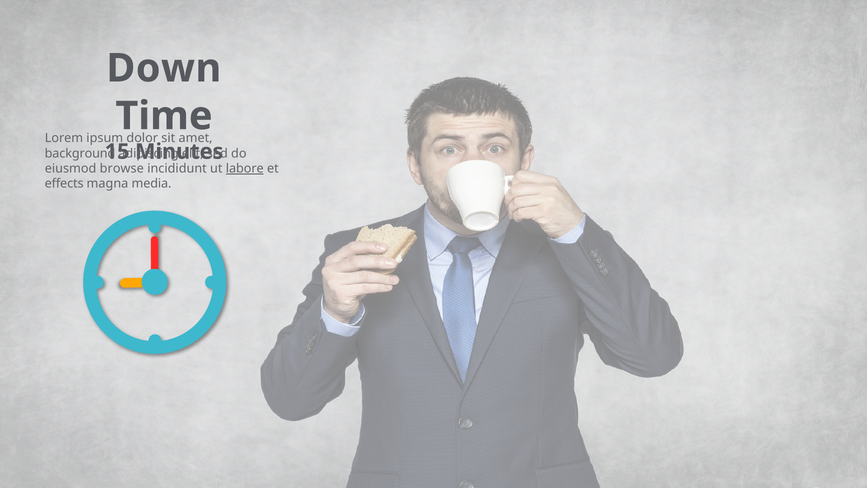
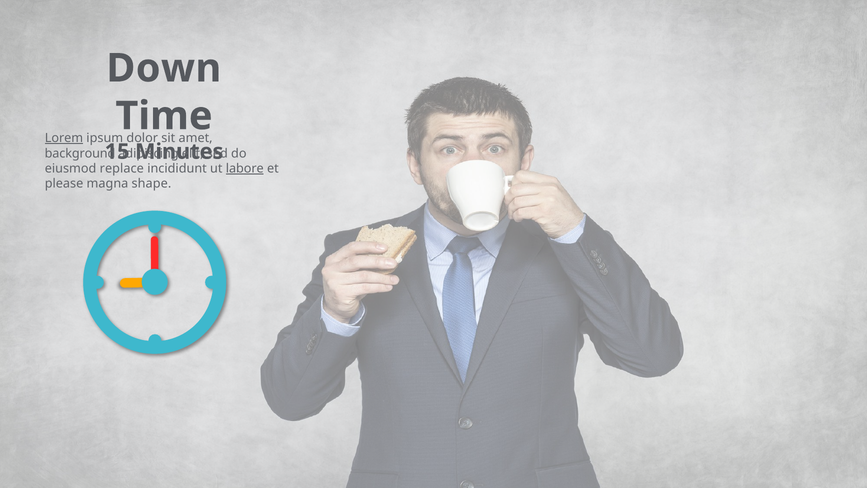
Lorem underline: none -> present (64, 138)
browse: browse -> replace (122, 168)
effects: effects -> please (64, 184)
media: media -> shape (151, 184)
